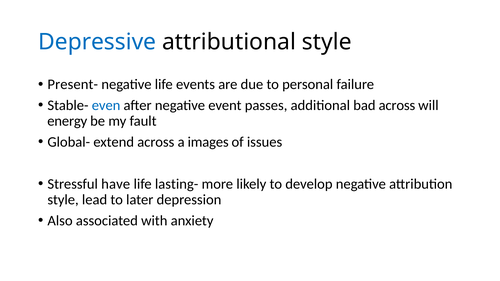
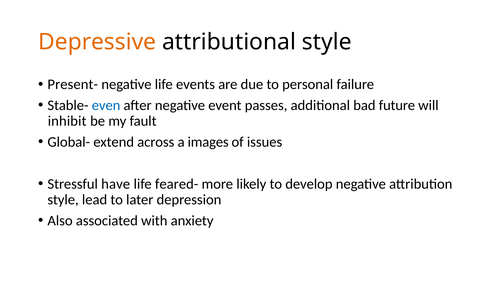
Depressive colour: blue -> orange (97, 42)
bad across: across -> future (397, 106)
energy: energy -> inhibit (67, 121)
lasting-: lasting- -> feared- (177, 184)
